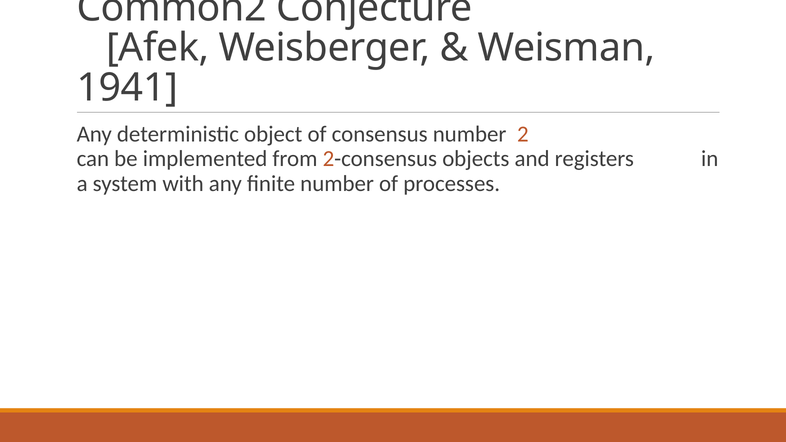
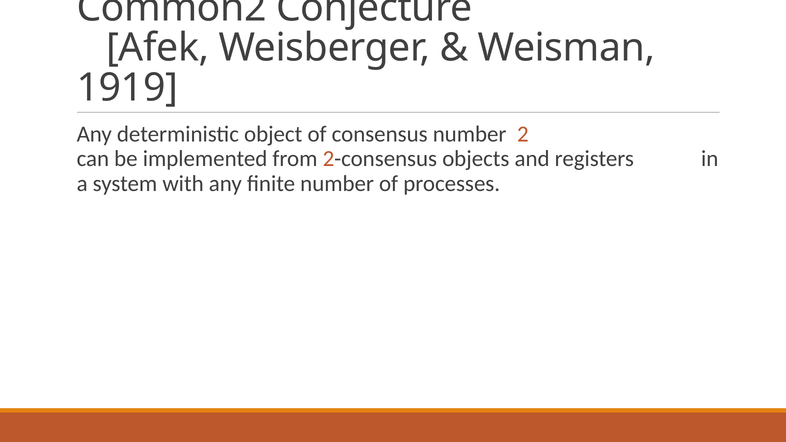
1941: 1941 -> 1919 (127, 88)
